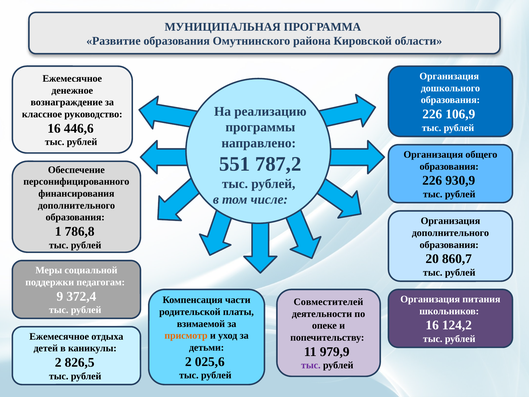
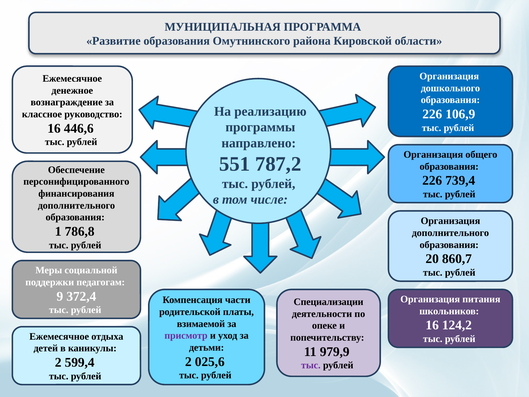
930,9: 930,9 -> 739,4 (460, 180)
Совместителей: Совместителей -> Специализации (329, 302)
присмотр colour: orange -> purple (186, 335)
826,5: 826,5 -> 599,4 (80, 362)
